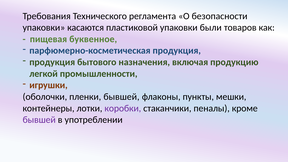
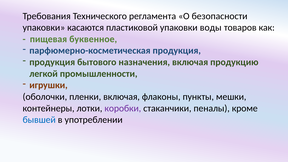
были: были -> воды (211, 28)
пленки бывшей: бывшей -> включая (122, 97)
бывшей colour: purple -> blue (39, 120)
